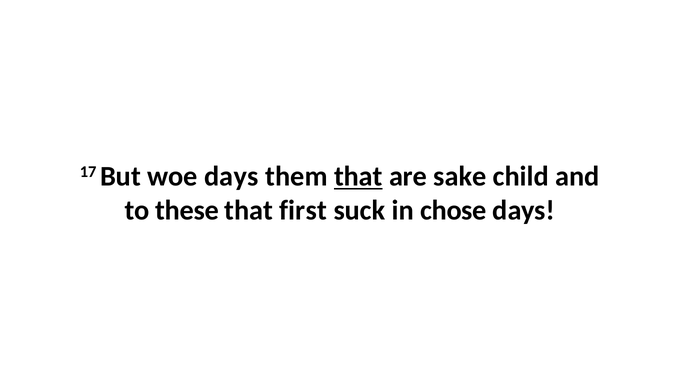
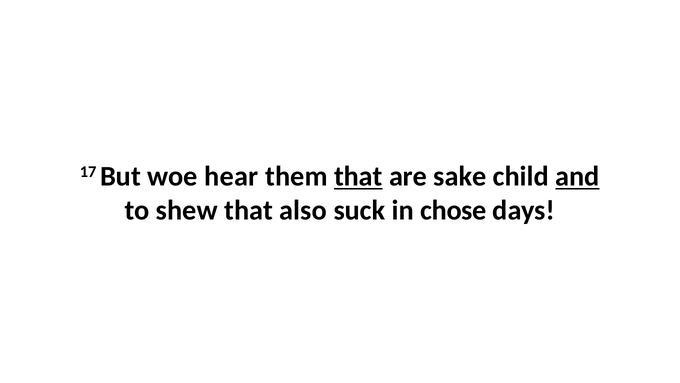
woe days: days -> hear (231, 176)
and underline: none -> present (577, 176)
these: these -> shew (187, 210)
first: first -> also (303, 210)
